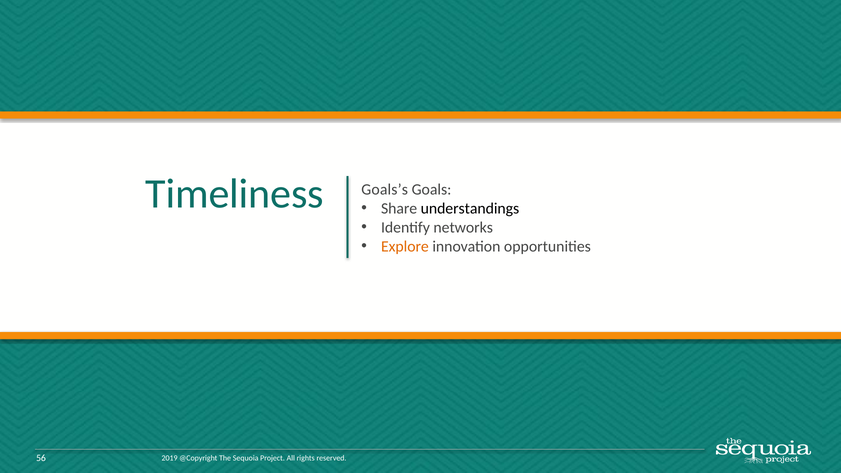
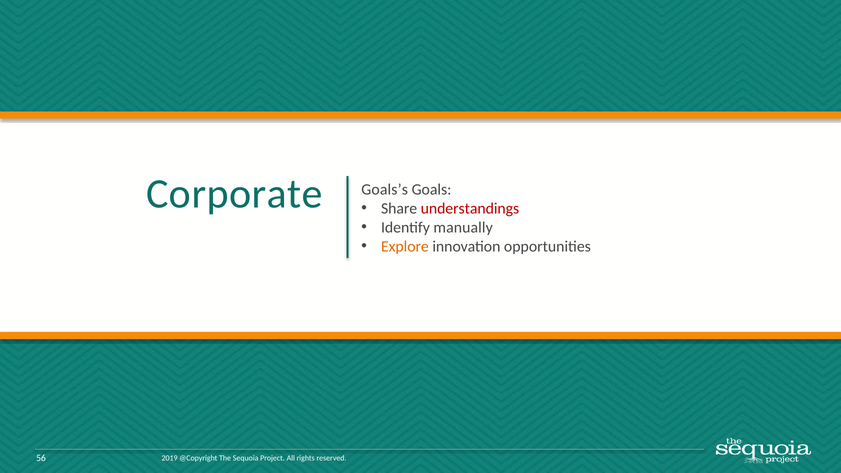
Timeliness: Timeliness -> Corporate (234, 194)
understandings colour: black -> red (470, 209)
networks: networks -> manually (463, 228)
